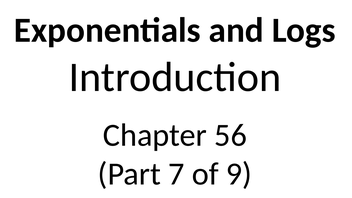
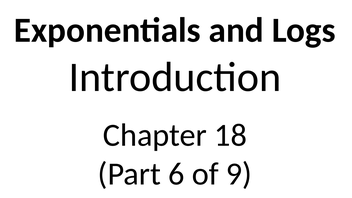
56: 56 -> 18 (231, 135)
7: 7 -> 6 (176, 174)
